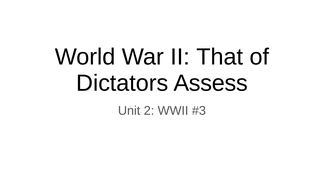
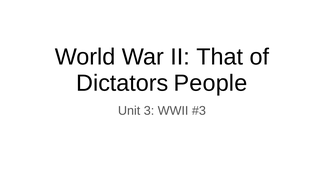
Assess: Assess -> People (210, 83)
2: 2 -> 3 (149, 111)
